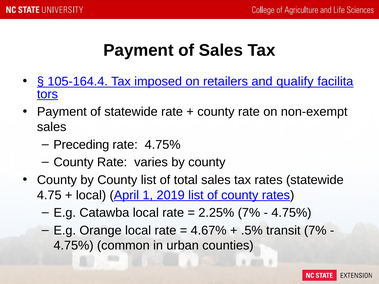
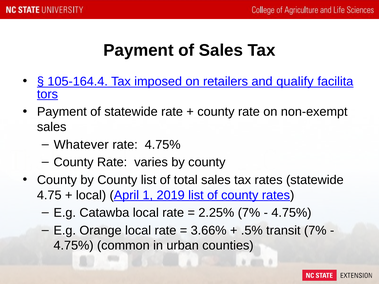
Preceding: Preceding -> Whatever (81, 145)
4.67%: 4.67% -> 3.66% (209, 231)
